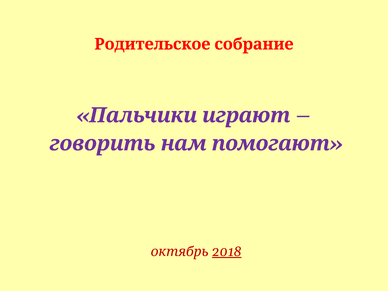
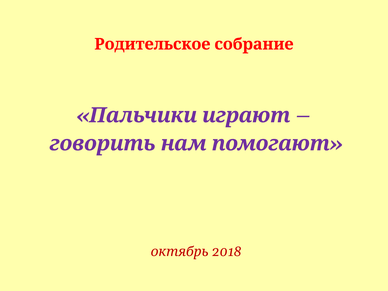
2018 underline: present -> none (227, 252)
